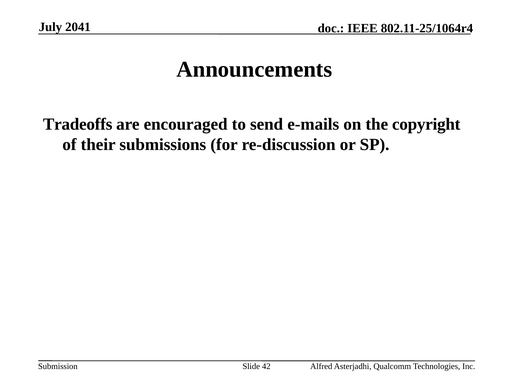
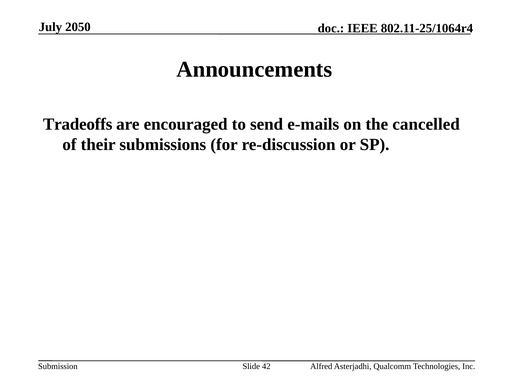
2041: 2041 -> 2050 (78, 27)
copyright: copyright -> cancelled (426, 124)
